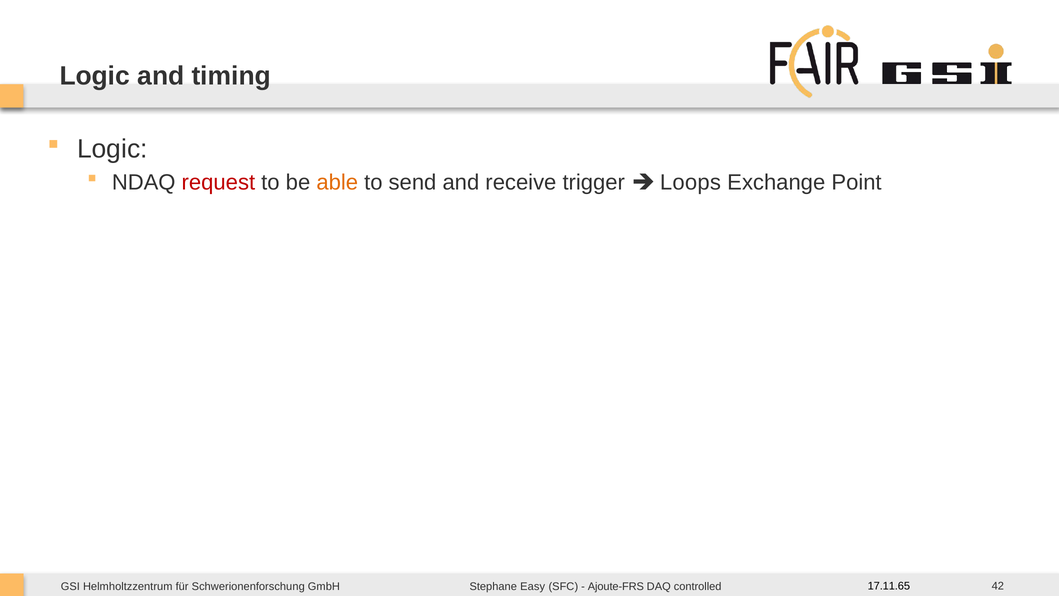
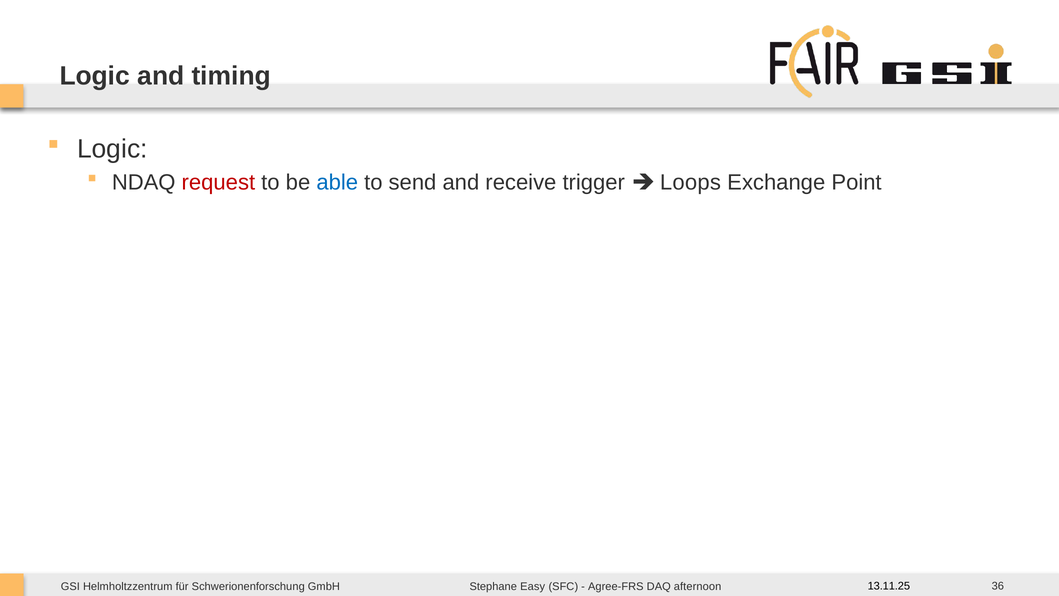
able colour: orange -> blue (337, 182)
17.11.65: 17.11.65 -> 13.11.25 (889, 586)
Ajoute-FRS: Ajoute-FRS -> Agree-FRS (616, 586)
controlled: controlled -> afternoon (698, 586)
42: 42 -> 36 (998, 586)
